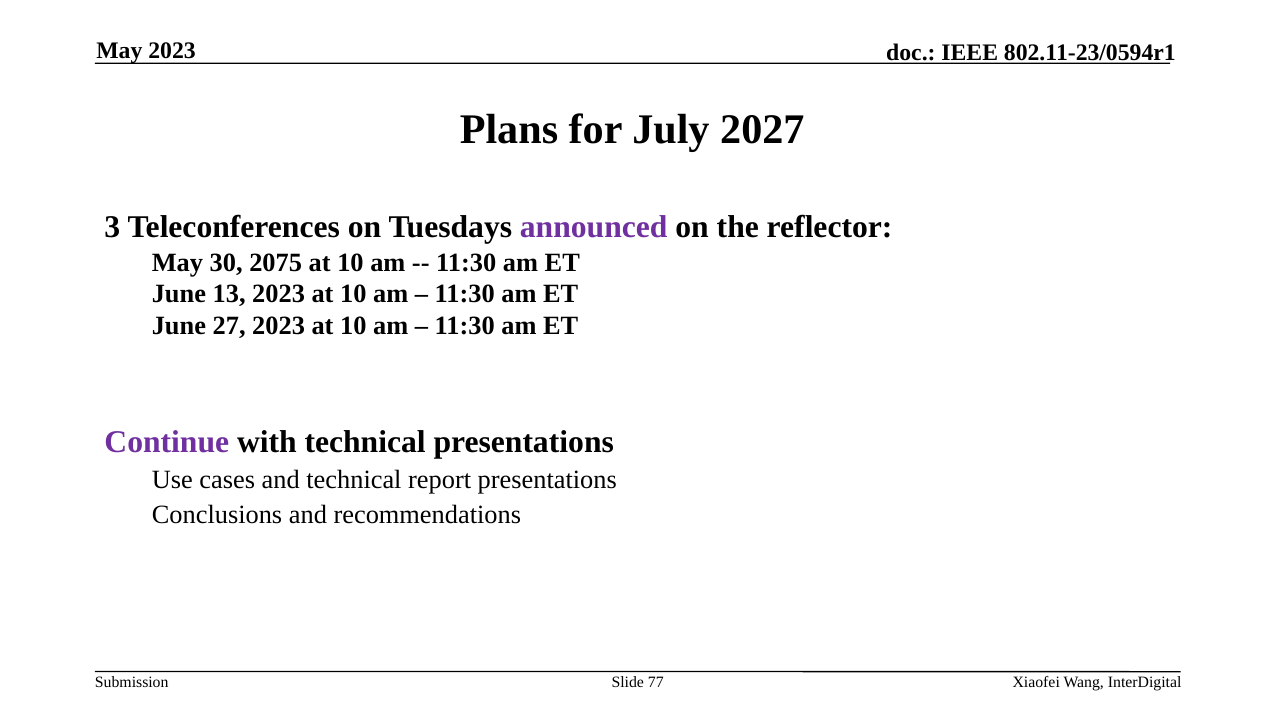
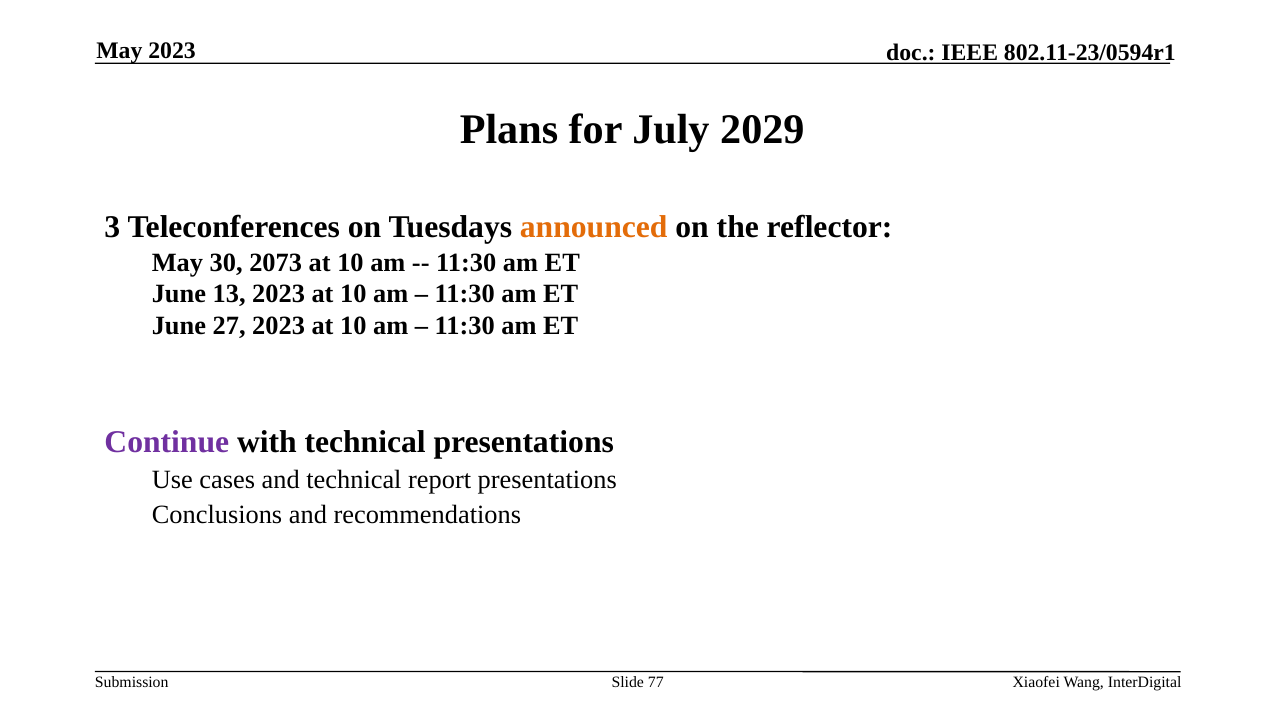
2027: 2027 -> 2029 (762, 129)
announced colour: purple -> orange (594, 227)
2075: 2075 -> 2073 (276, 263)
